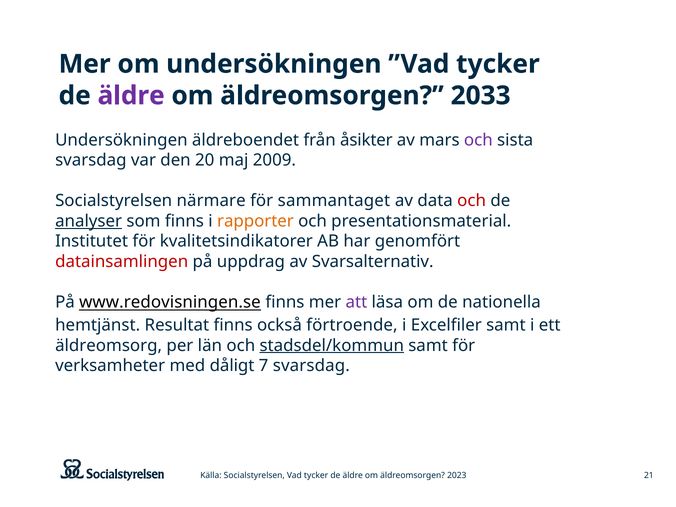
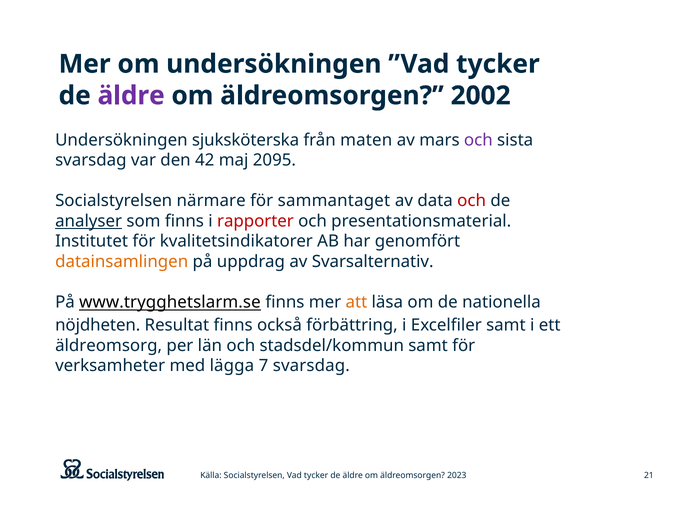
2033: 2033 -> 2002 (481, 96)
äldreboendet: äldreboendet -> sjuksköterska (246, 140)
åsikter: åsikter -> maten (366, 140)
20: 20 -> 42 (205, 160)
2009: 2009 -> 2095 (274, 160)
rapporter colour: orange -> red (255, 221)
datainsamlingen colour: red -> orange (122, 262)
www.redovisningen.se: www.redovisningen.se -> www.trygghetslarm.se (170, 302)
att colour: purple -> orange (356, 302)
hemtjänst: hemtjänst -> nöjdheten (98, 325)
förtroende: förtroende -> förbättring (352, 325)
stadsdel/kommun underline: present -> none (332, 345)
dåligt: dåligt -> lägga (232, 366)
